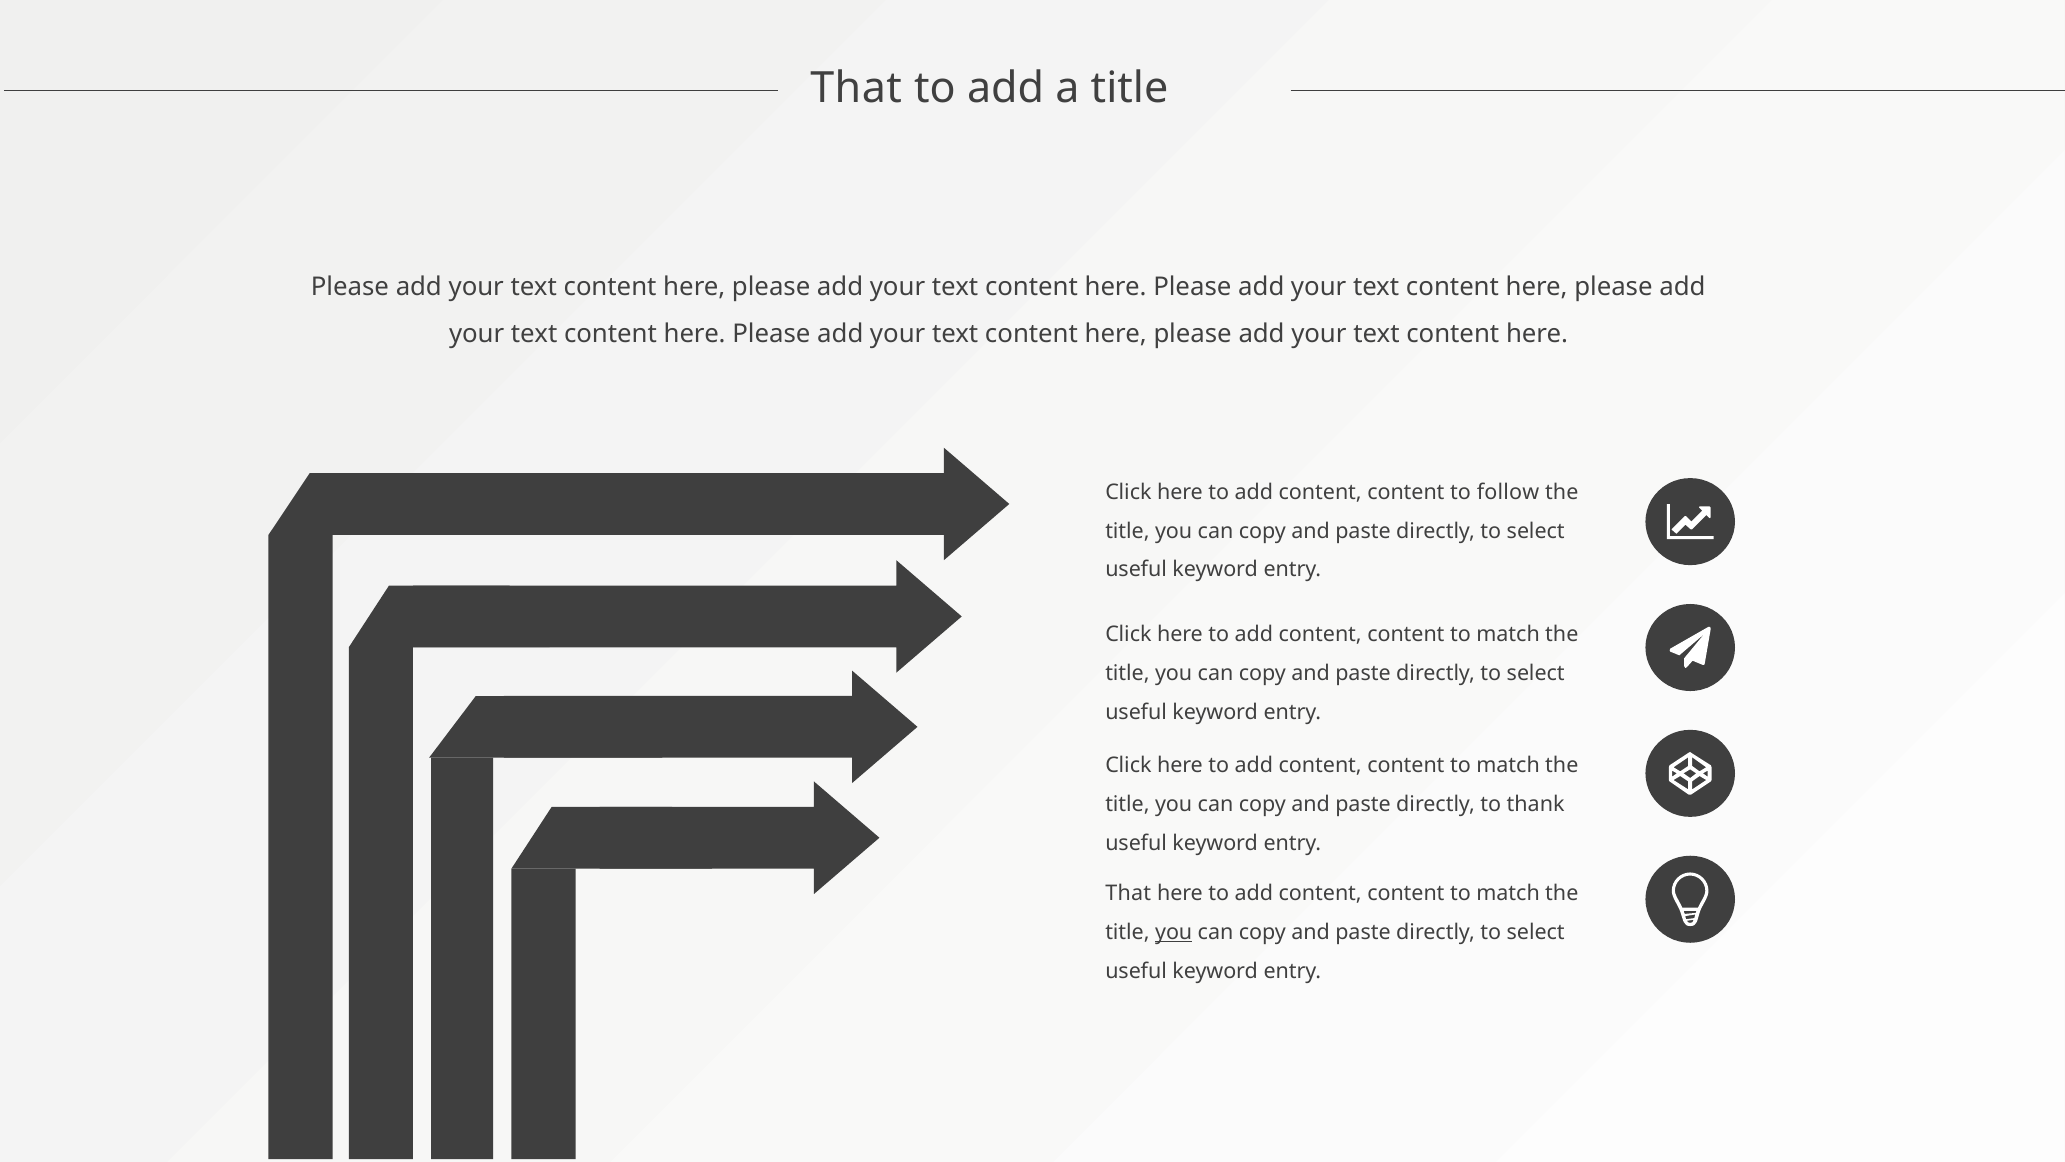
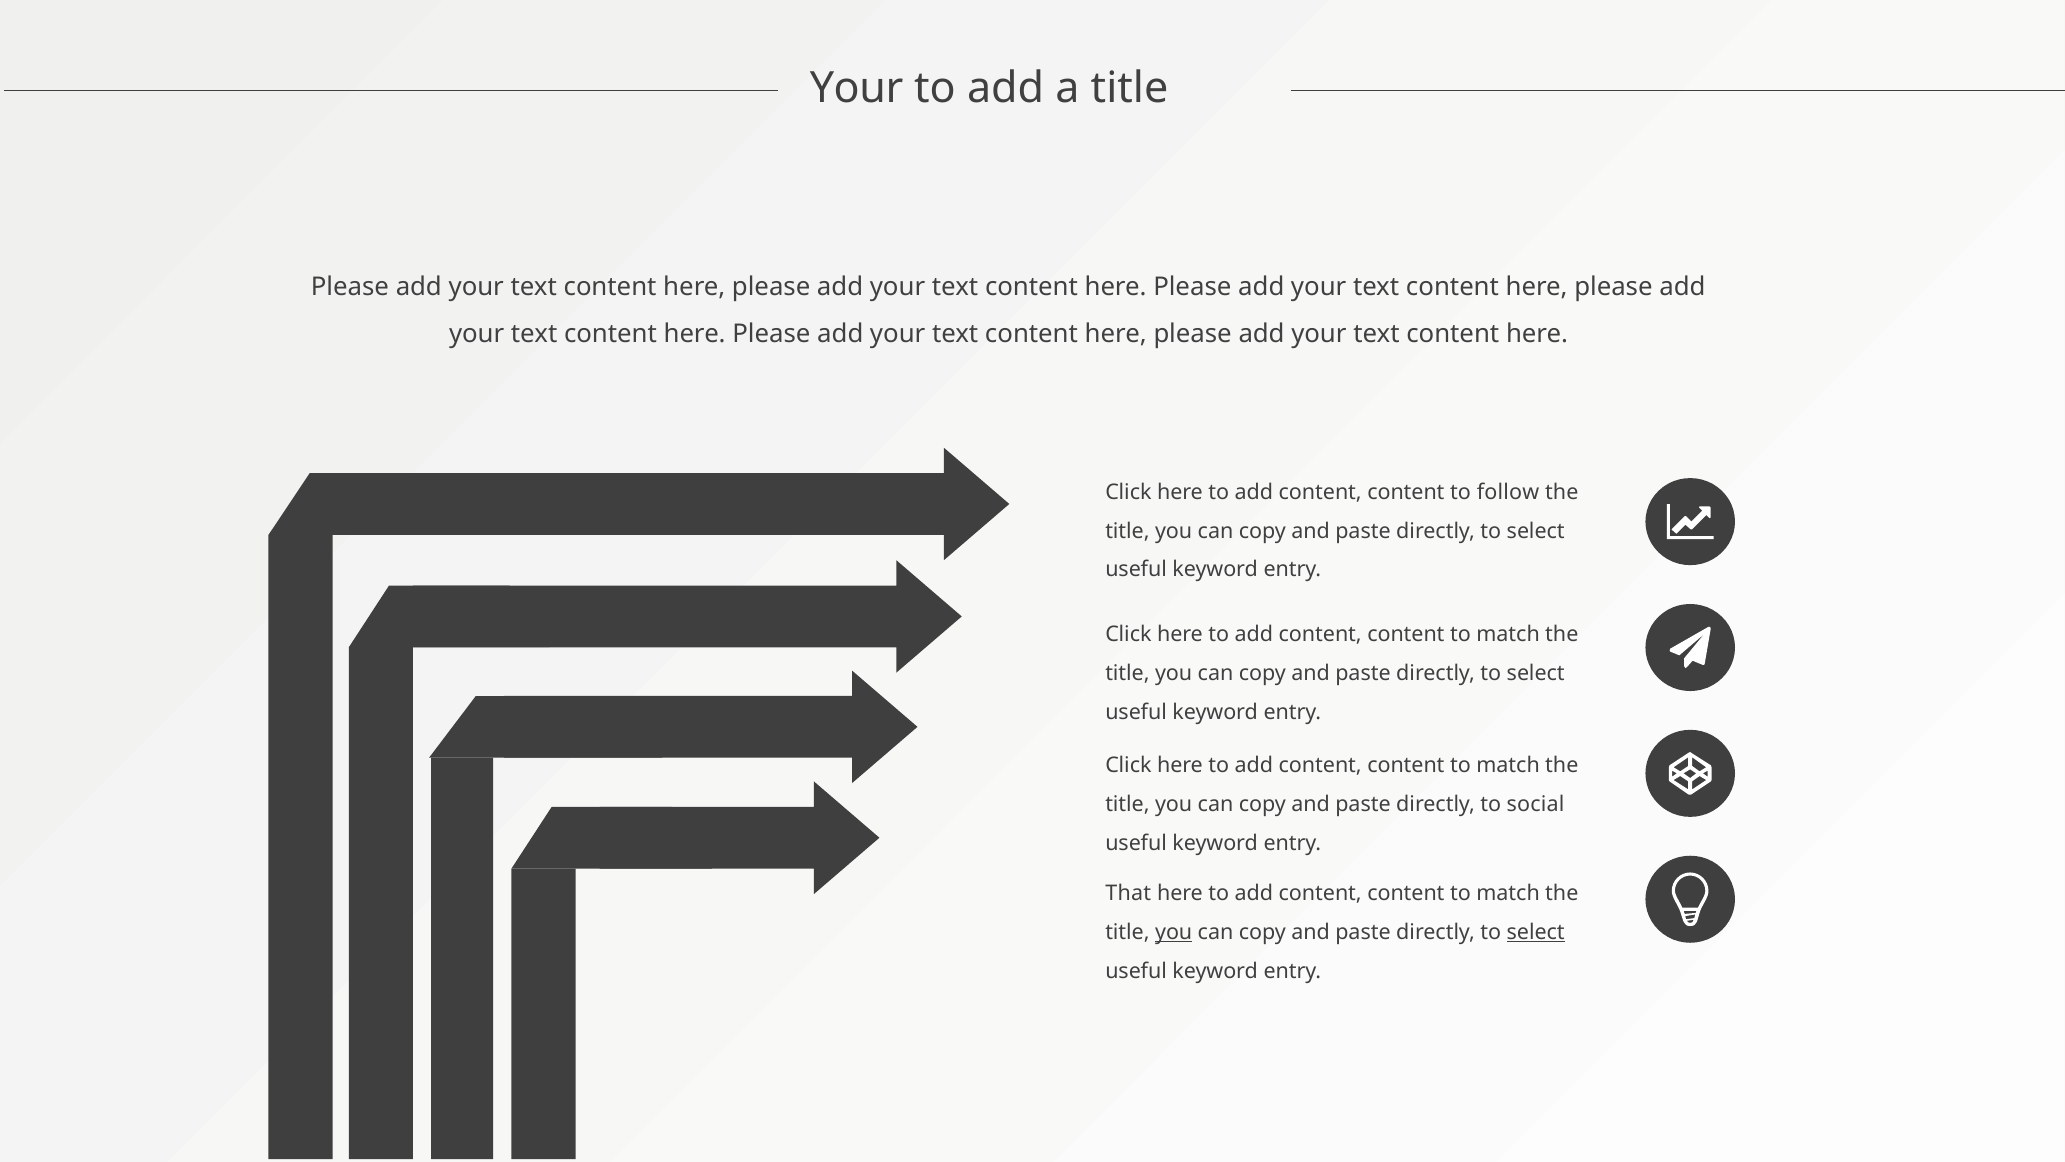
That: That -> Your (857, 88)
thank: thank -> social (1536, 804)
select underline: none -> present (1536, 932)
